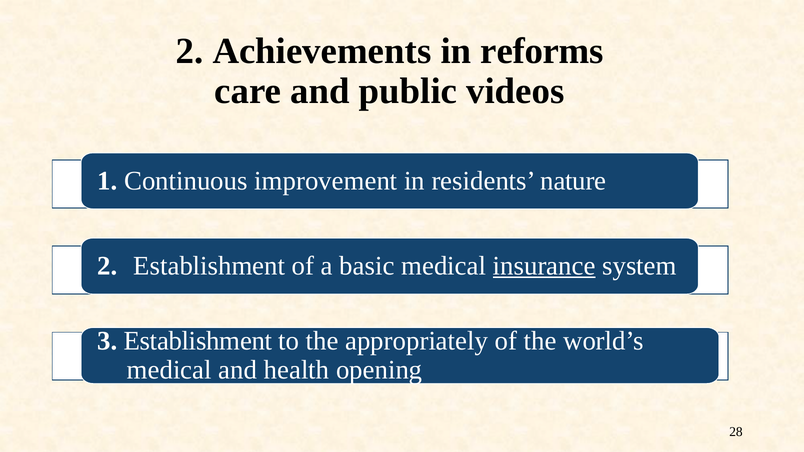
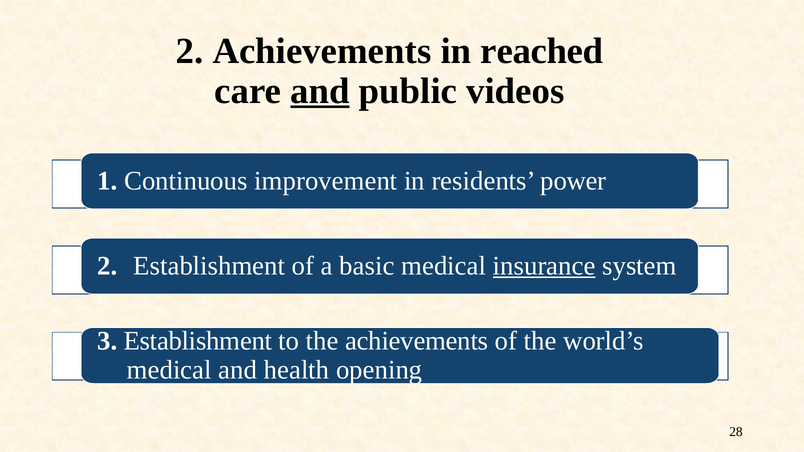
reforms: reforms -> reached (542, 51)
and underline: none -> present (320, 91)
nature: nature -> power (573, 181)
the appropriately: appropriately -> achievements (417, 341)
